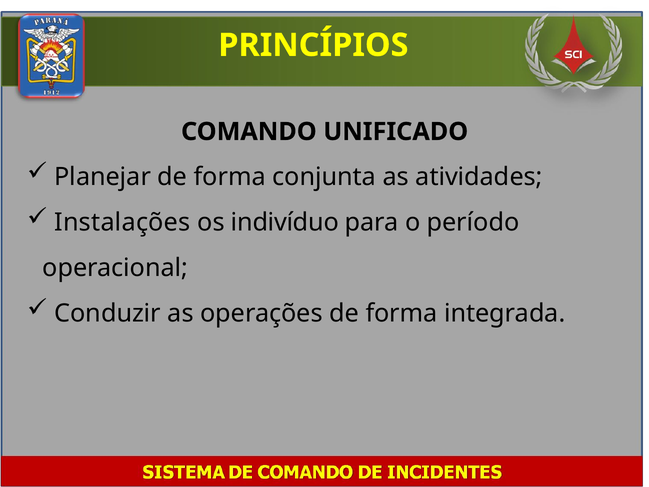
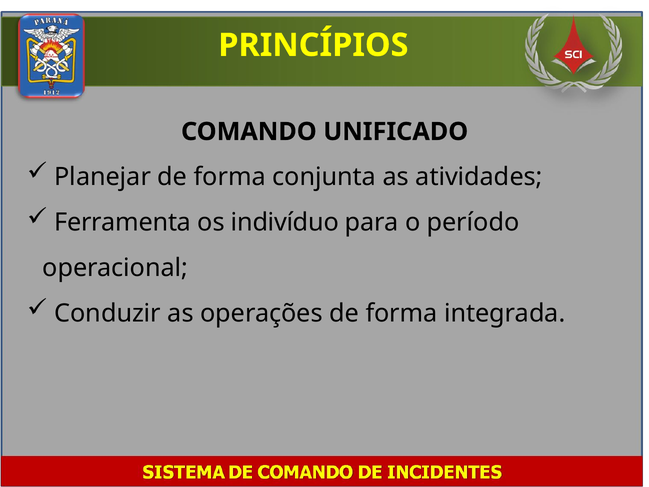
Instalações: Instalações -> Ferramenta (123, 223)
